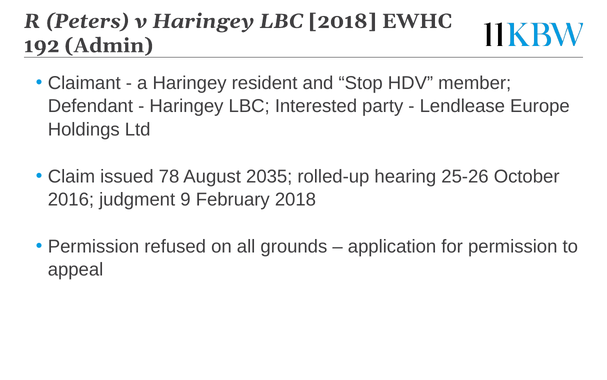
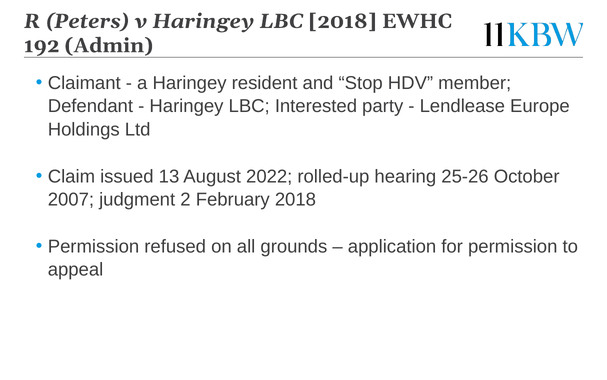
78: 78 -> 13 (169, 176)
2035: 2035 -> 2022 (269, 176)
2016: 2016 -> 2007 (71, 199)
9: 9 -> 2 (185, 199)
